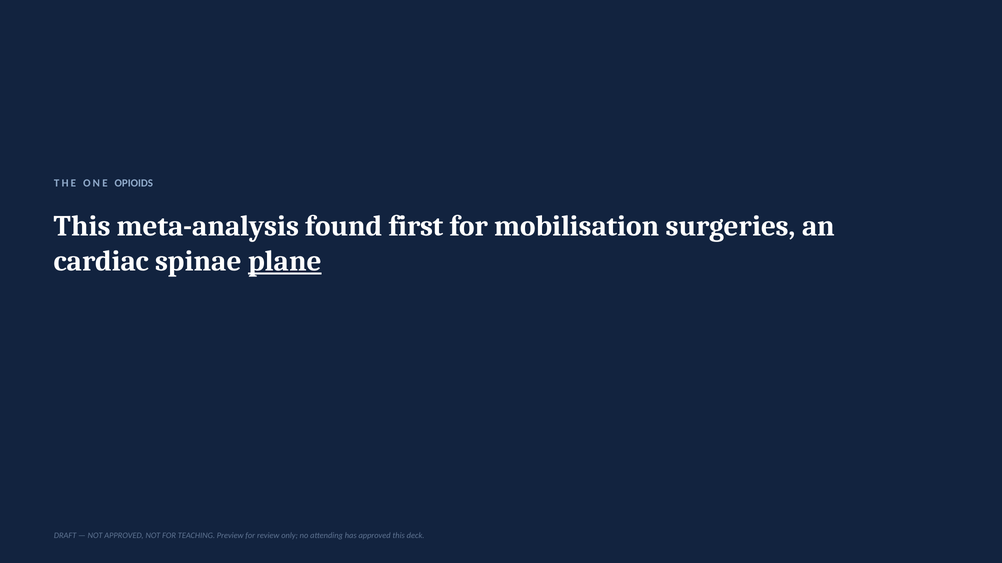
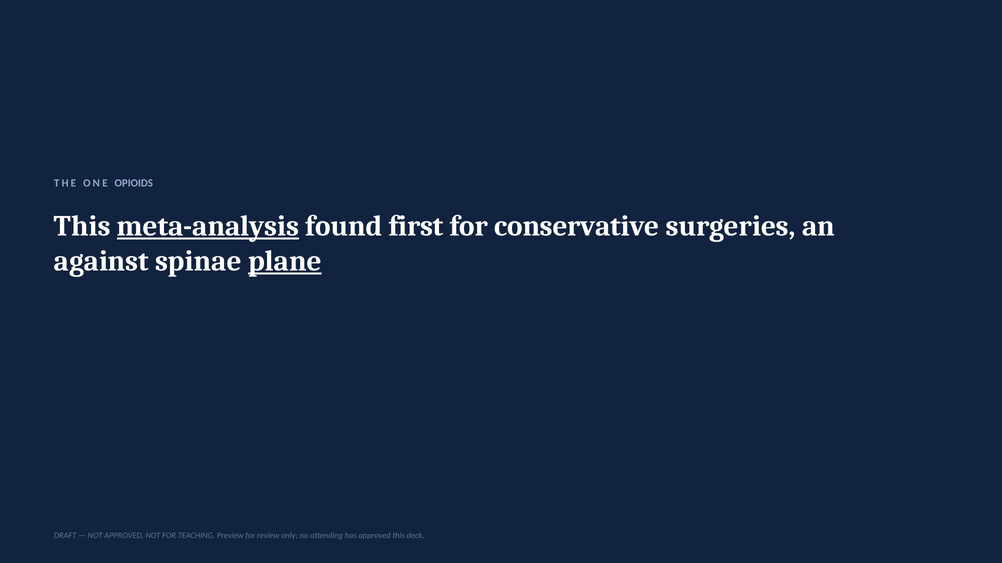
meta-analysis underline: none -> present (208, 226)
mobilisation: mobilisation -> conservative (577, 226)
cardiac: cardiac -> against (101, 261)
